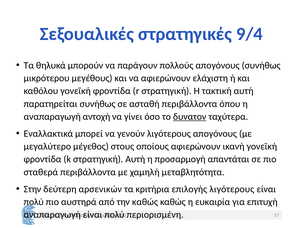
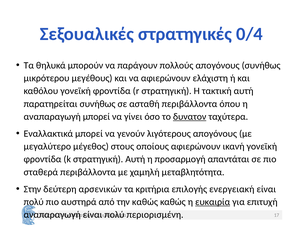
9/4: 9/4 -> 0/4 (249, 34)
αναπαραγωγή αντοχή: αντοχή -> μπορεί (96, 116)
επιλογής λιγότερους: λιγότερους -> ενεργειακή (232, 188)
ευκαιρία underline: none -> present (213, 201)
